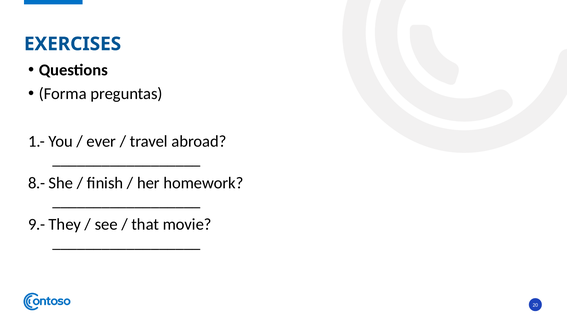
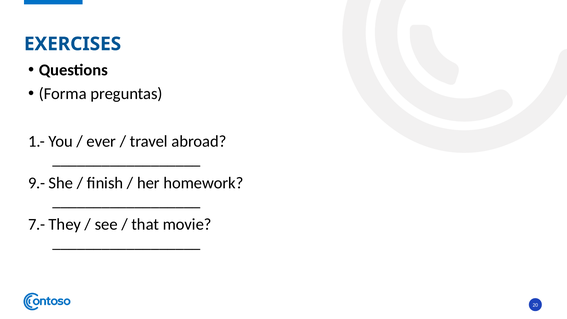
8.-: 8.- -> 9.- (37, 183)
9.-: 9.- -> 7.- (37, 224)
